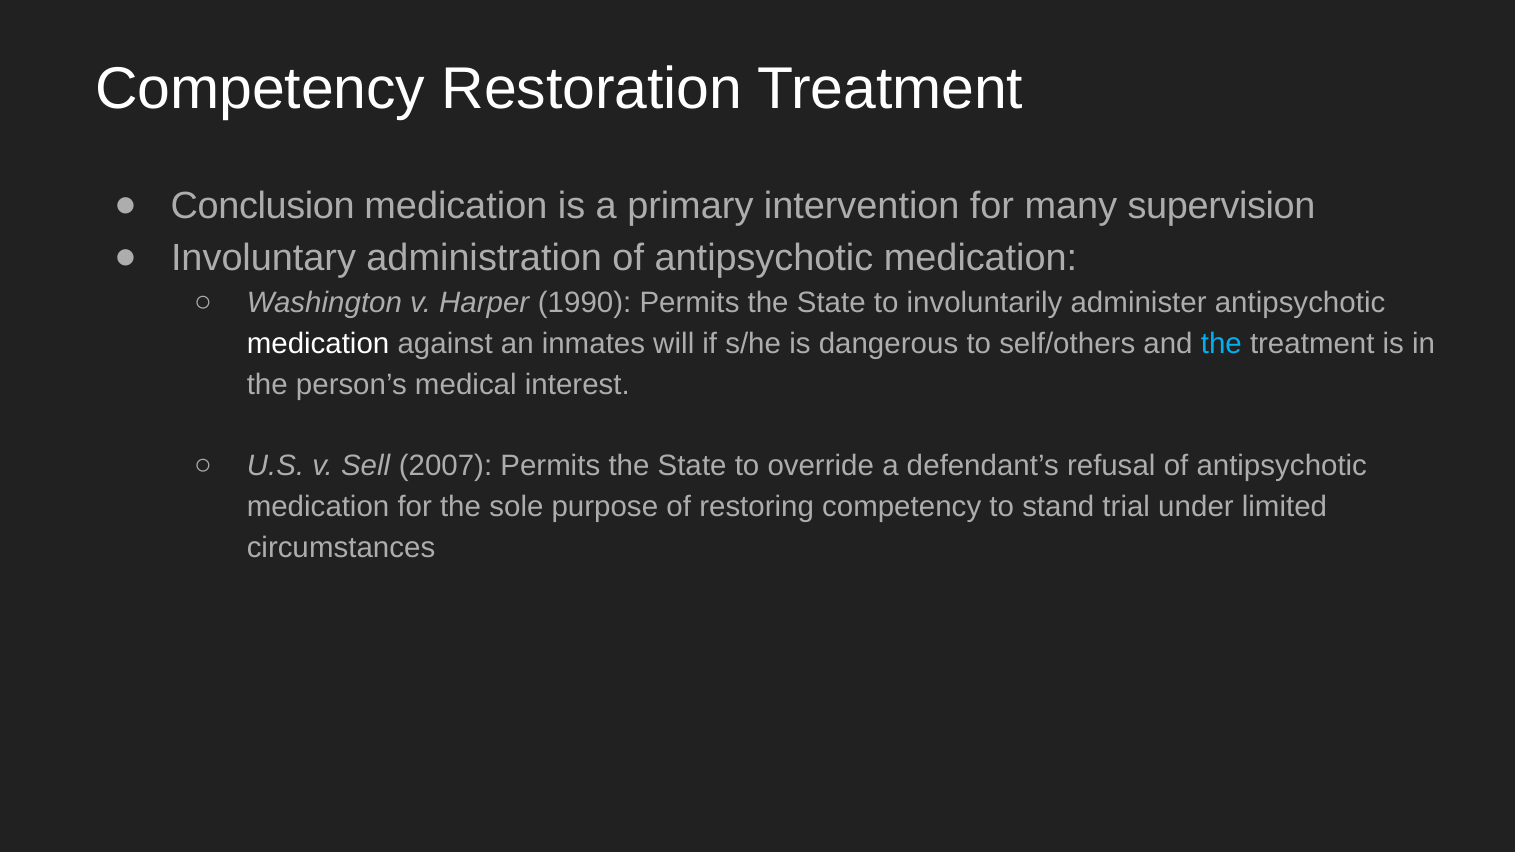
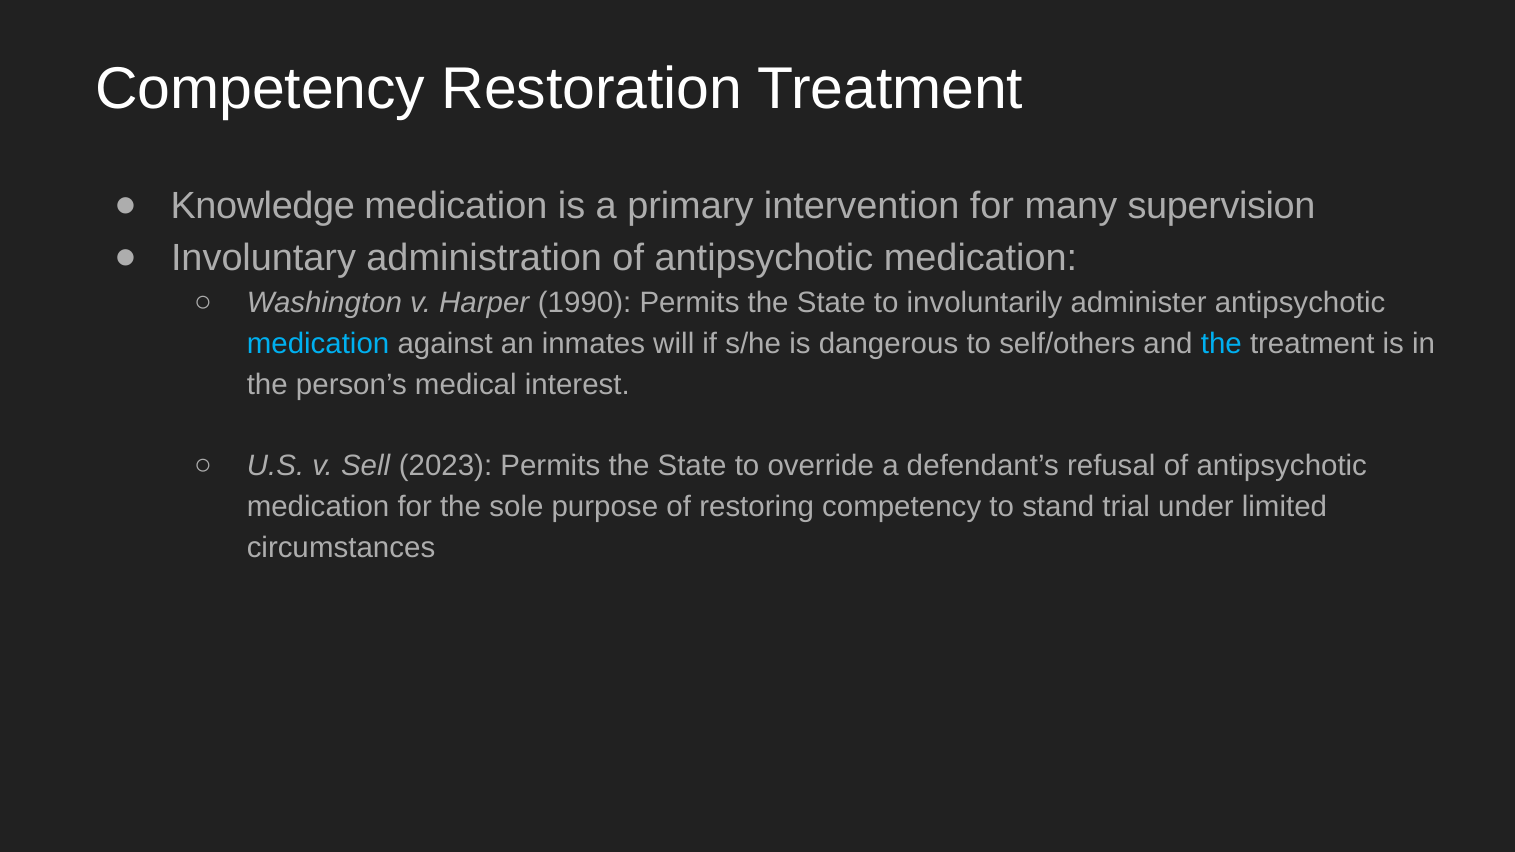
Conclusion: Conclusion -> Knowledge (263, 206)
medication colour: white -> light blue (318, 344)
2007: 2007 -> 2023 (445, 466)
